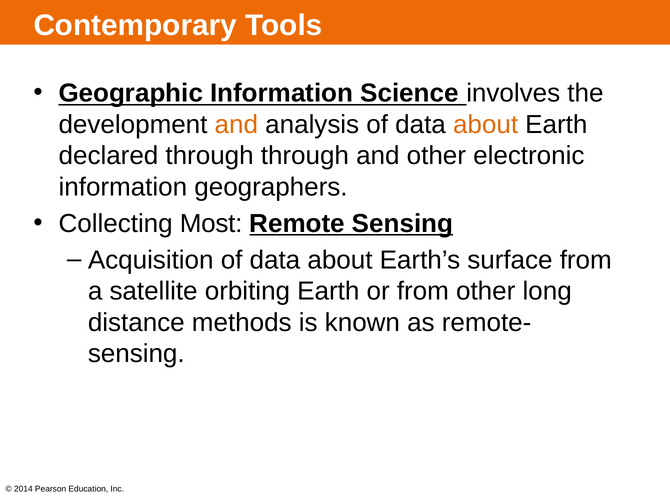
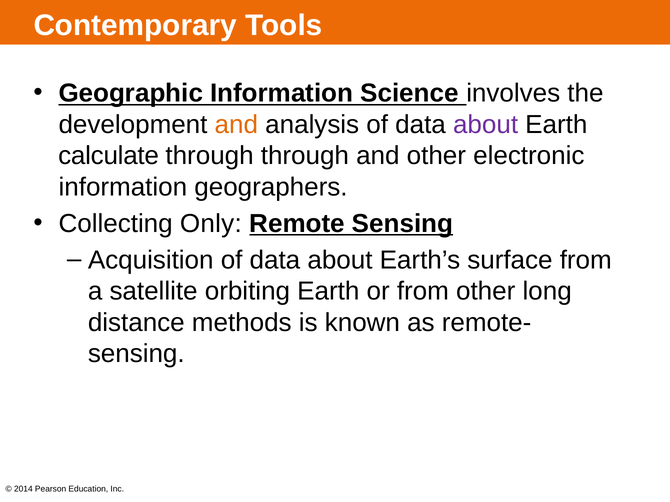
about colour: orange -> purple (486, 125)
declared: declared -> calculate (109, 156)
Most: Most -> Only (211, 224)
